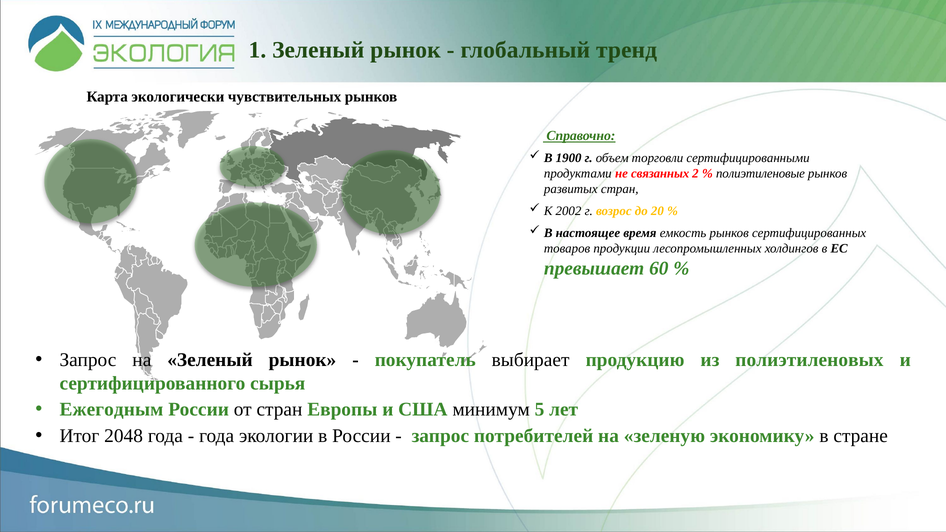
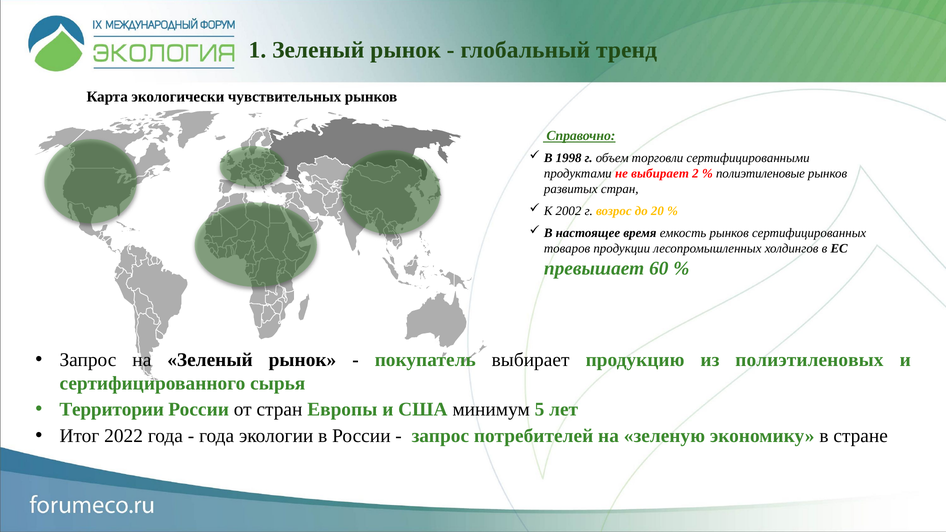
1900: 1900 -> 1998 (569, 158)
не связанных: связанных -> выбирает (660, 174)
Ежегодным: Ежегодным -> Территории (112, 410)
2048: 2048 -> 2022 (124, 436)
